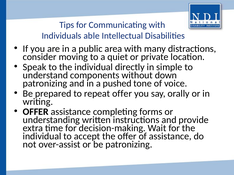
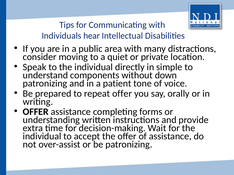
able: able -> hear (92, 36)
pushed: pushed -> patient (117, 84)
